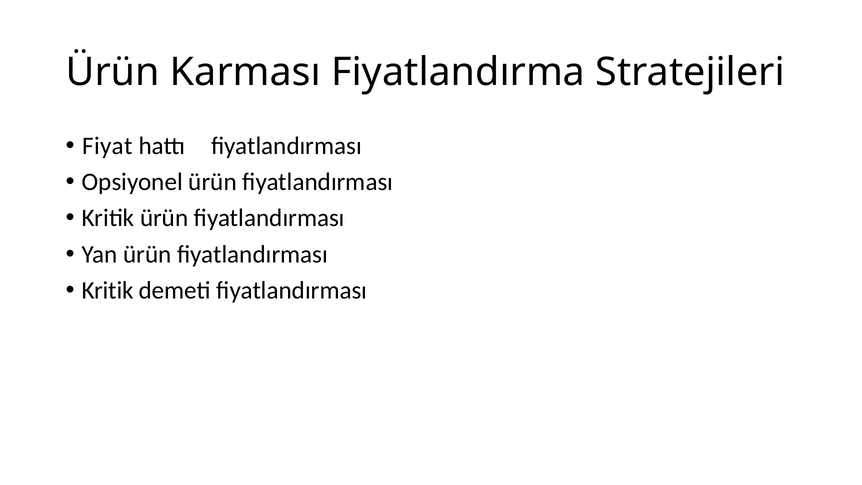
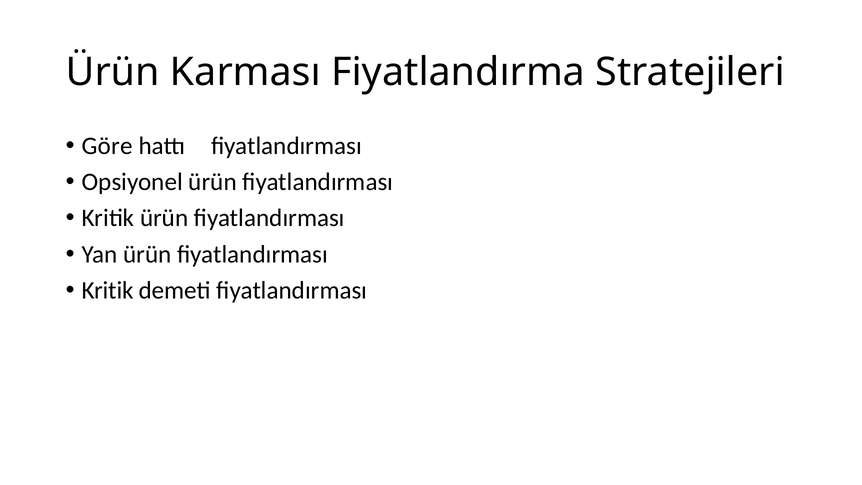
Fiyat: Fiyat -> Göre (107, 146)
